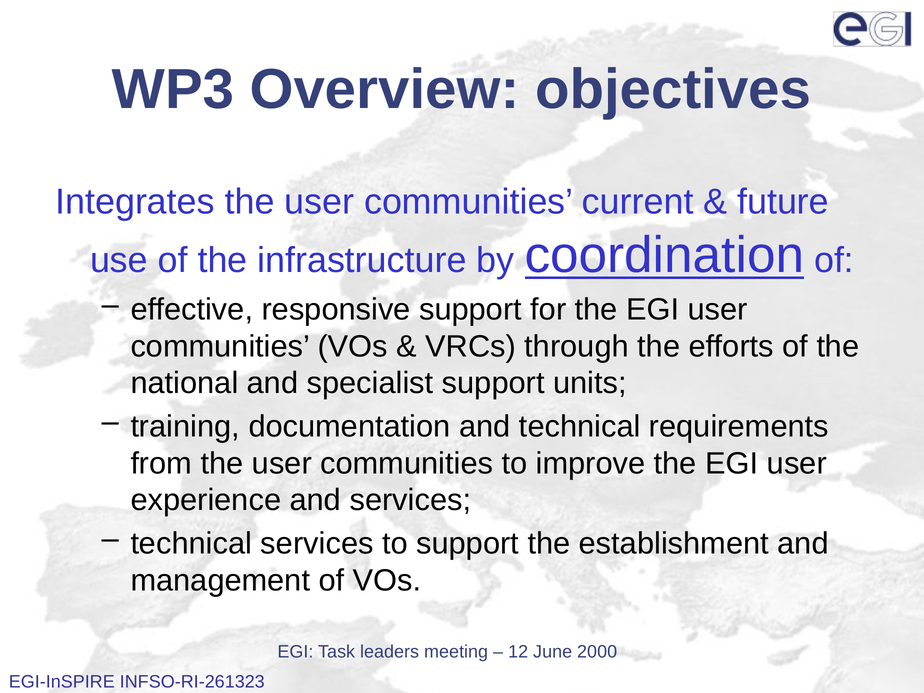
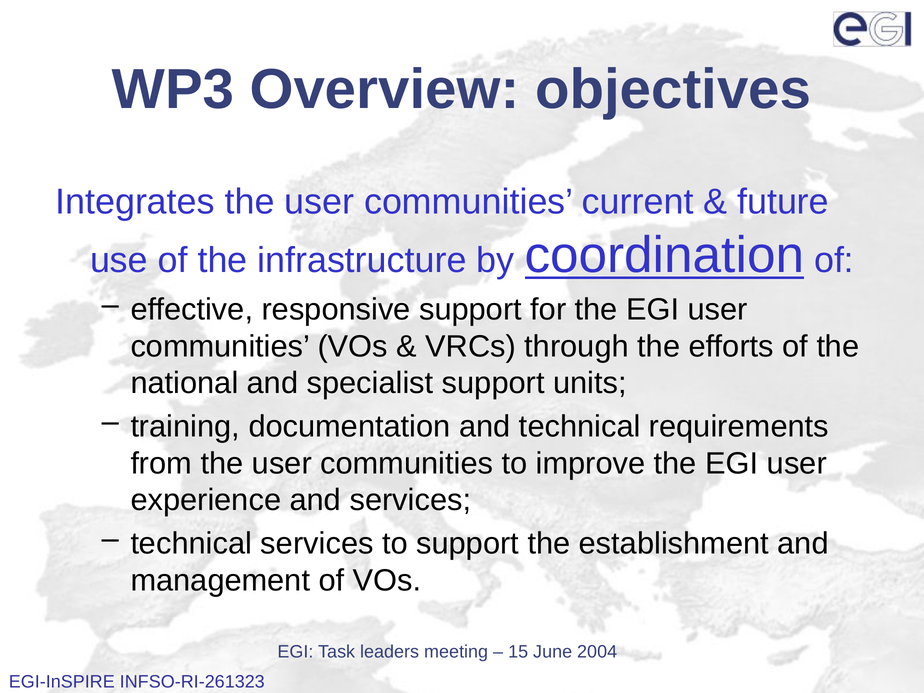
12: 12 -> 15 (518, 652)
2000: 2000 -> 2004 (597, 652)
